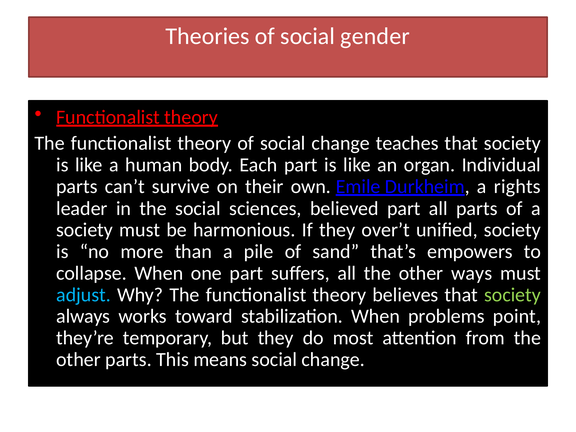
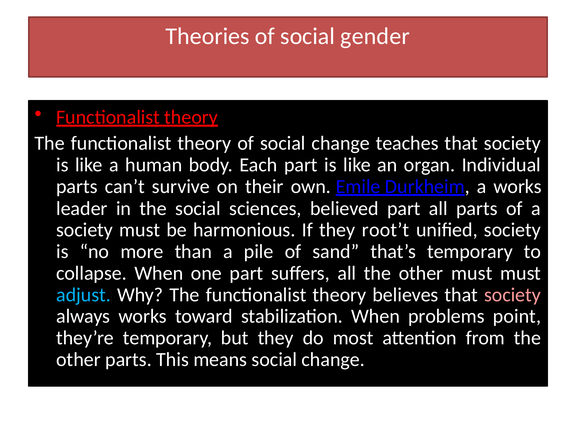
a rights: rights -> works (518, 186)
over’t: over’t -> root’t (386, 230)
that’s empowers: empowers -> temporary (470, 252)
other ways: ways -> must (472, 273)
society colour: light green -> pink (512, 295)
